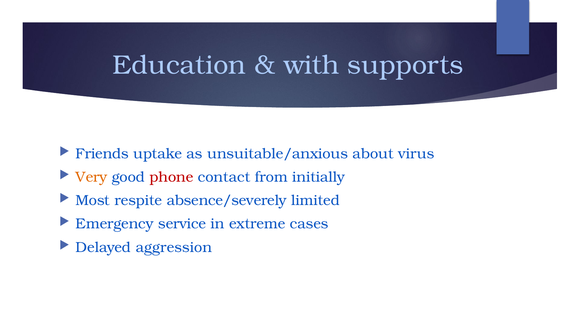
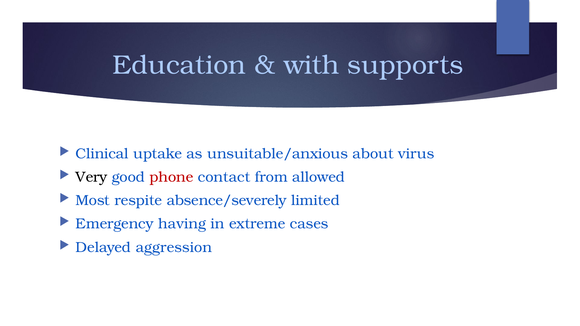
Friends: Friends -> Clinical (102, 154)
Very colour: orange -> black (91, 177)
initially: initially -> allowed (319, 177)
service: service -> having (182, 224)
